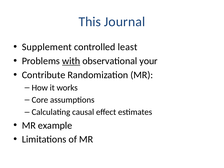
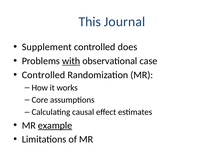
least: least -> does (128, 47)
your: your -> case (148, 61)
Contribute: Contribute -> Controlled (44, 75)
example underline: none -> present (55, 125)
